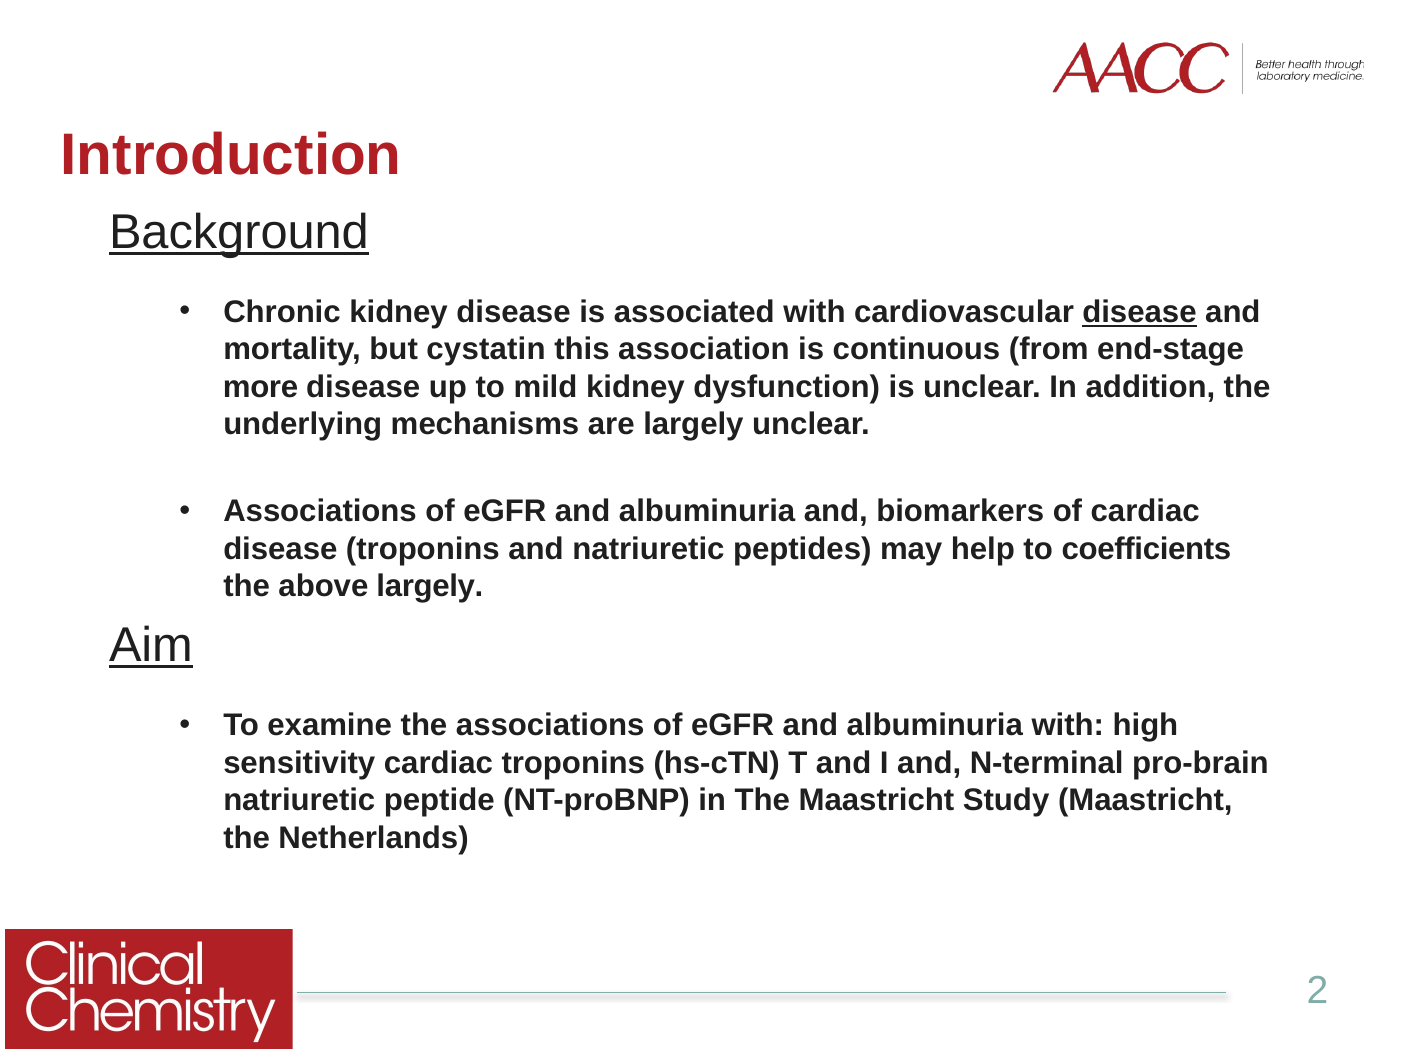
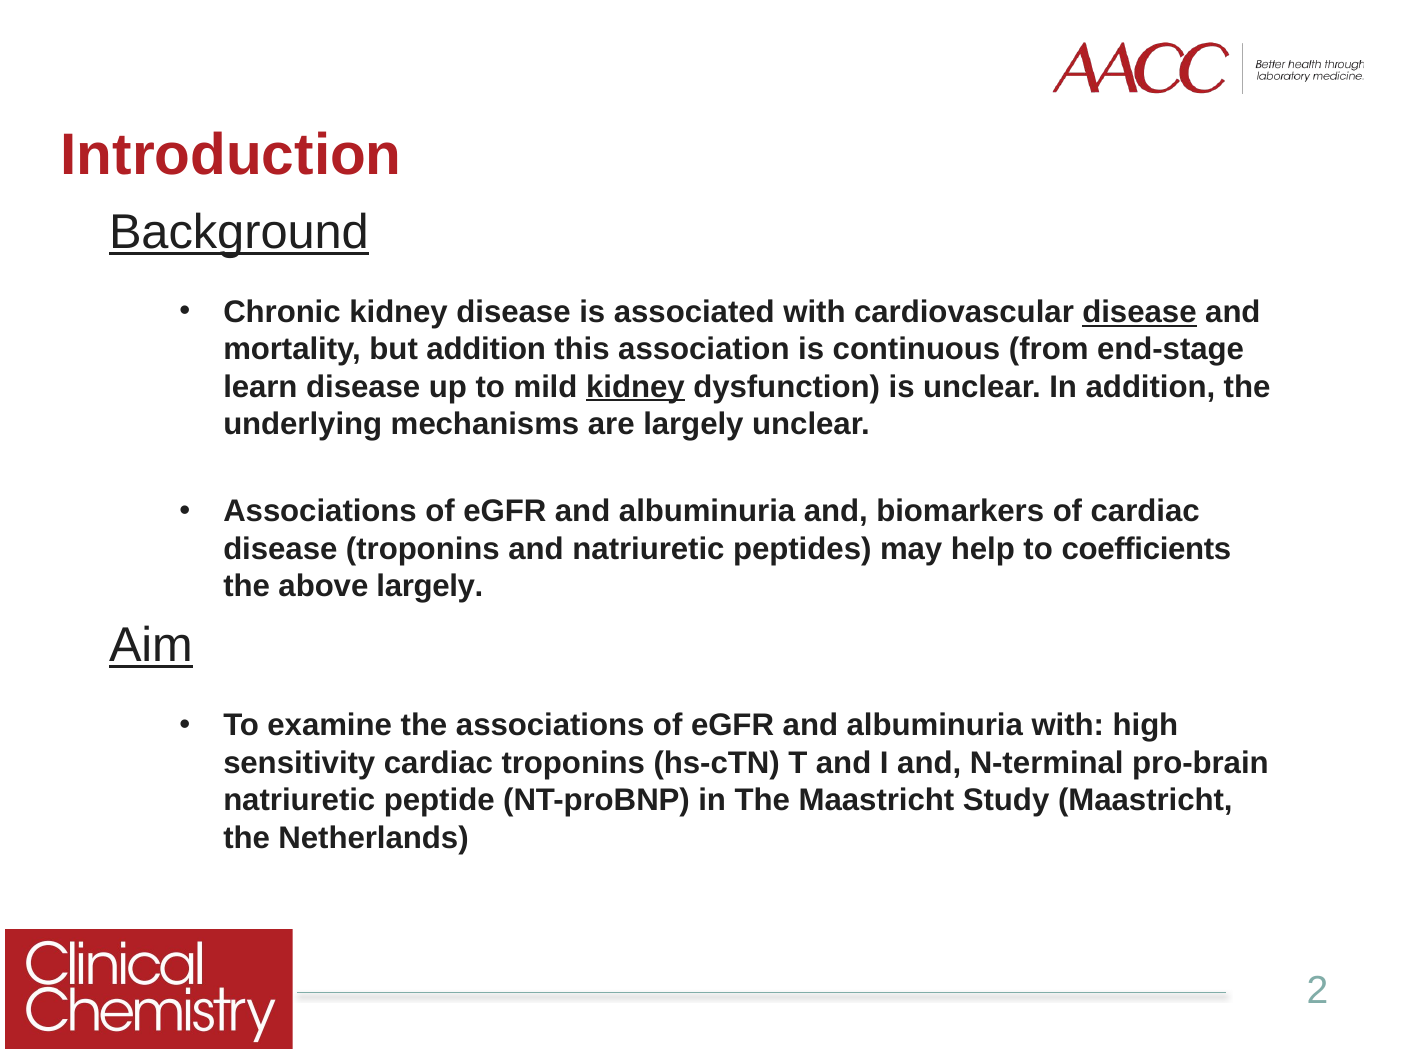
but cystatin: cystatin -> addition (486, 349)
more: more -> learn (260, 387)
kidney underline: none -> present (635, 387)
